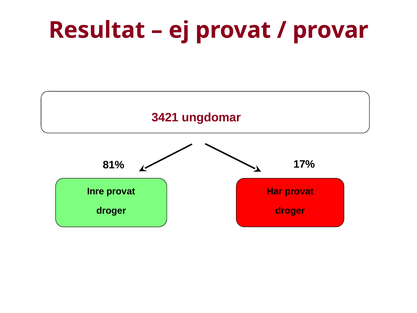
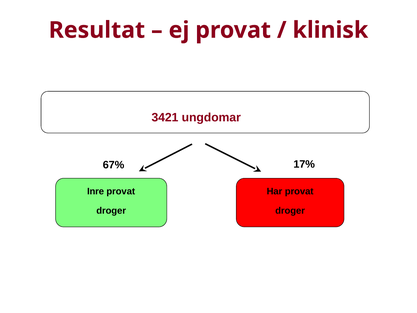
provar: provar -> klinisk (330, 30)
81%: 81% -> 67% (114, 165)
